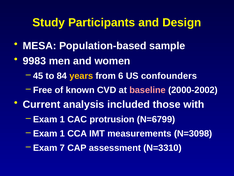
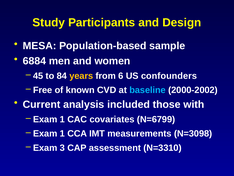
9983: 9983 -> 6884 (34, 61)
baseline colour: pink -> light blue (148, 90)
protrusion: protrusion -> covariates (112, 119)
7: 7 -> 3 (62, 147)
